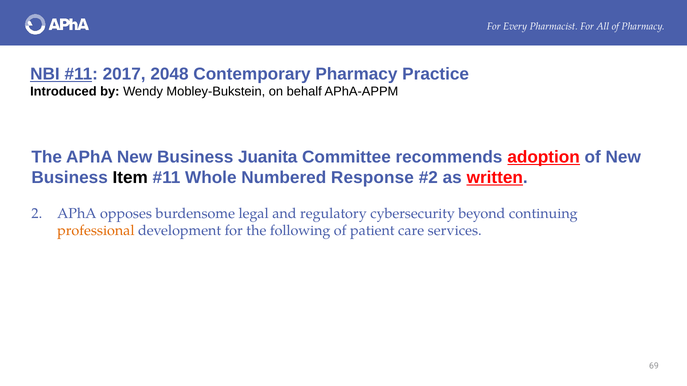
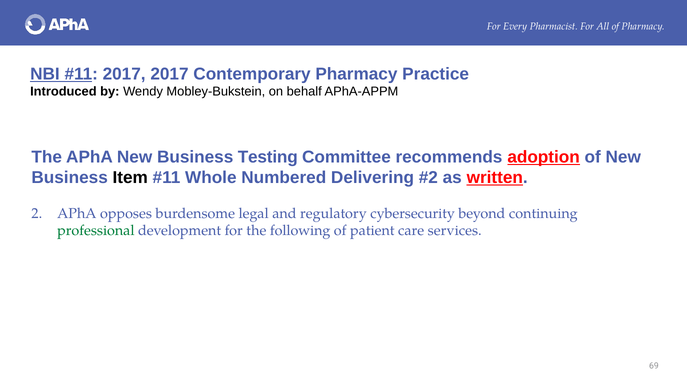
2017 2048: 2048 -> 2017 (169, 74)
Juanita: Juanita -> Testing (268, 157)
Response: Response -> Delivering (373, 178)
professional colour: orange -> green (96, 231)
